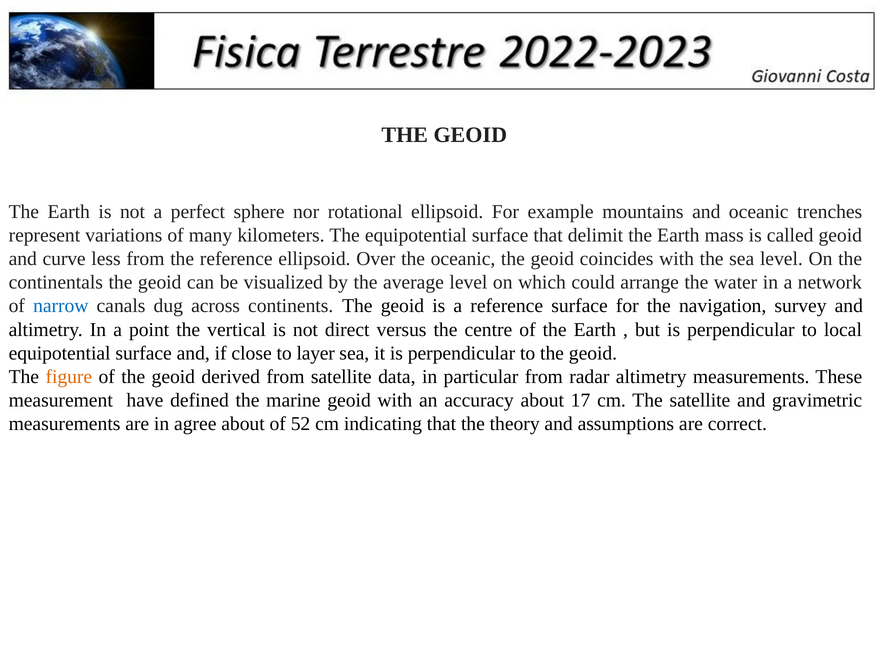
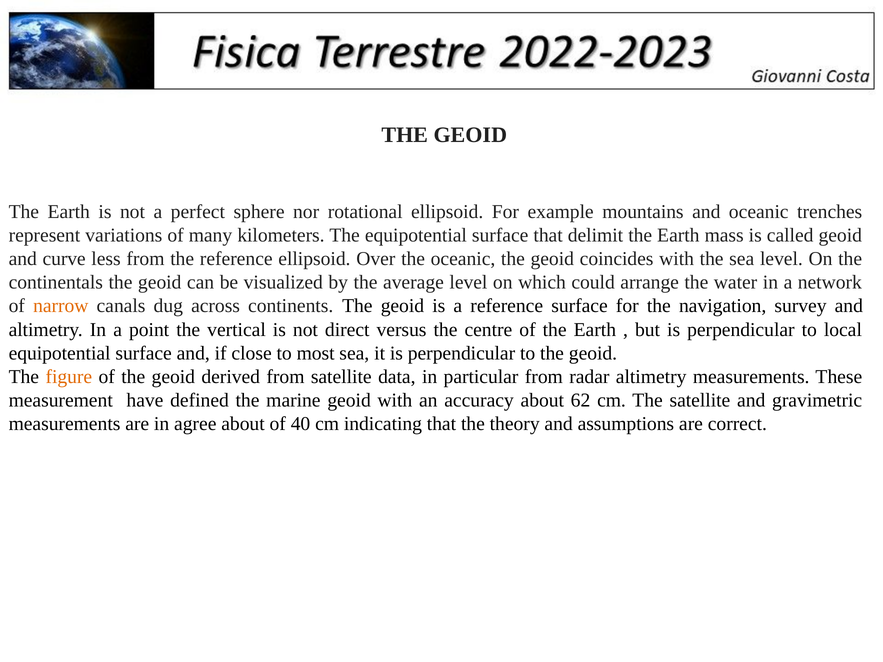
narrow colour: blue -> orange (61, 306)
layer: layer -> most (316, 353)
17: 17 -> 62 (581, 400)
52: 52 -> 40 (301, 424)
